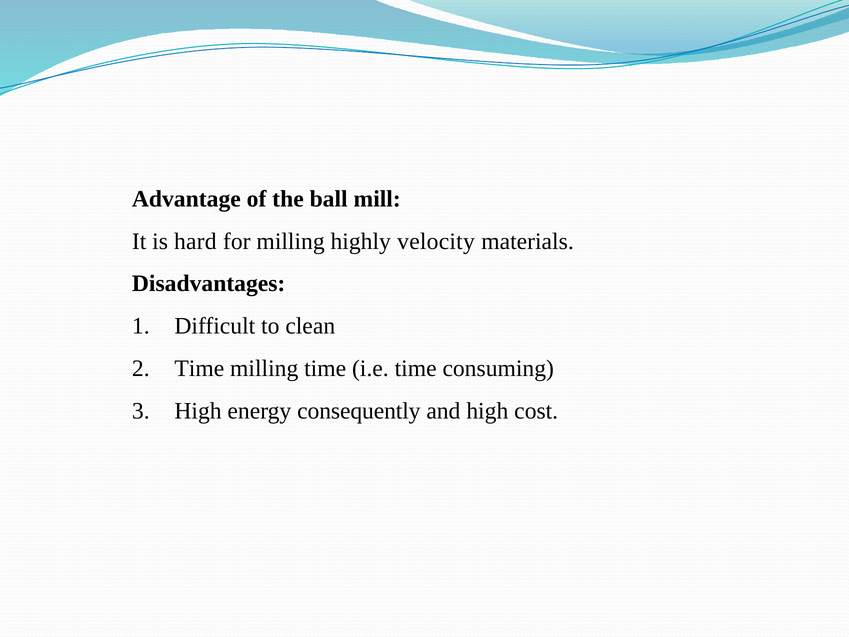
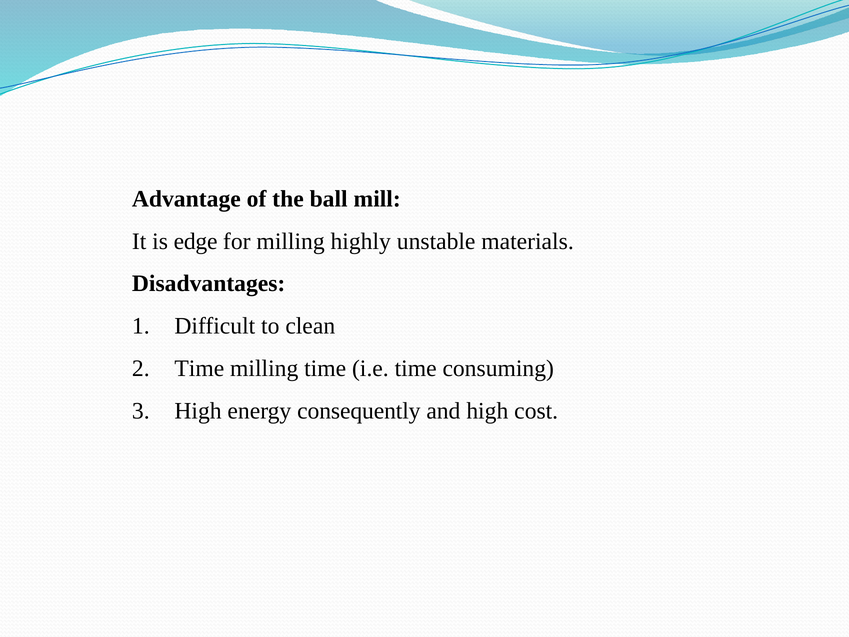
hard: hard -> edge (196, 241)
velocity: velocity -> unstable (436, 241)
